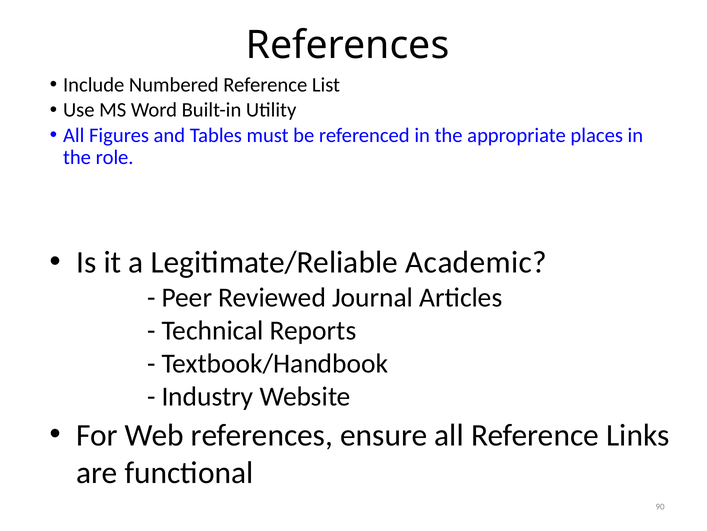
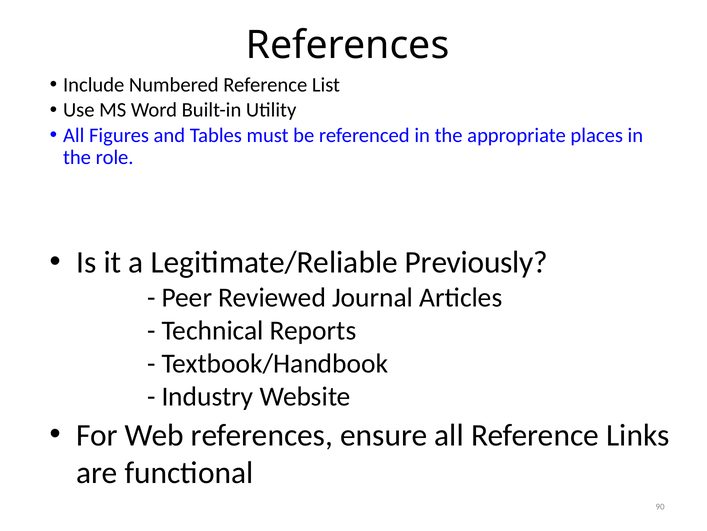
Academic: Academic -> Previously (476, 262)
